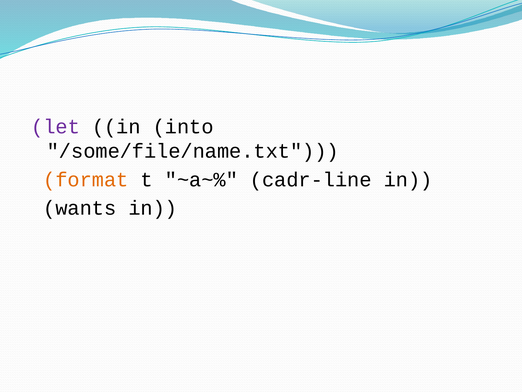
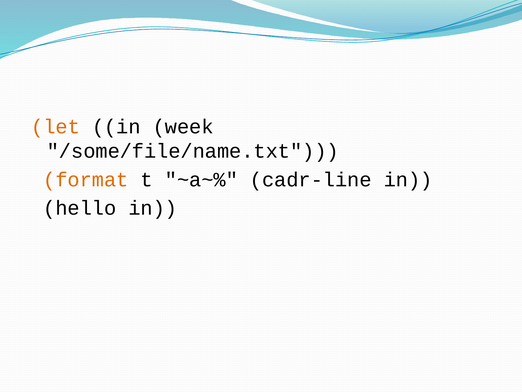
let colour: purple -> orange (56, 127)
into: into -> week (183, 127)
wants: wants -> hello (80, 208)
